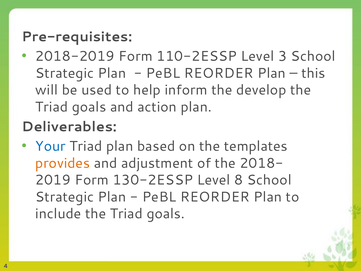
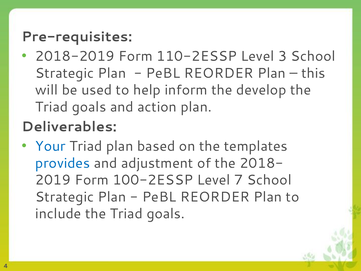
provides colour: orange -> blue (63, 163)
130-2ESSP: 130-2ESSP -> 100-2ESSP (153, 180)
8: 8 -> 7 (239, 180)
